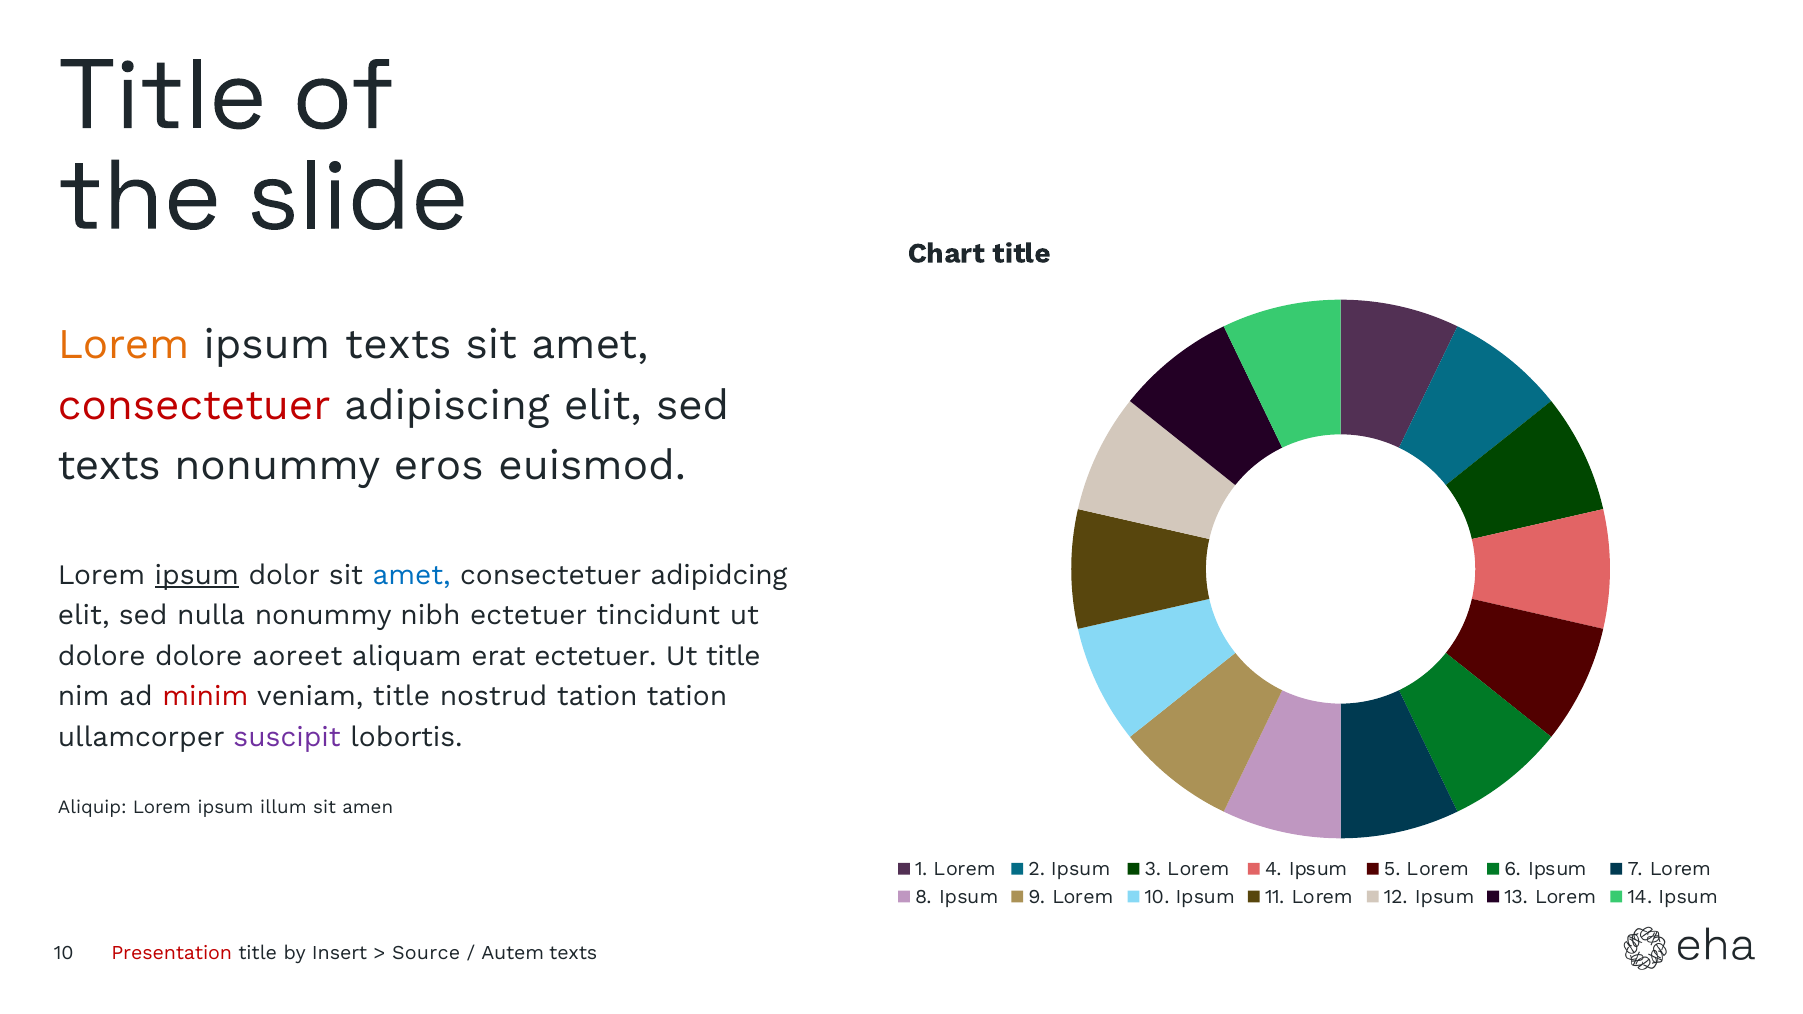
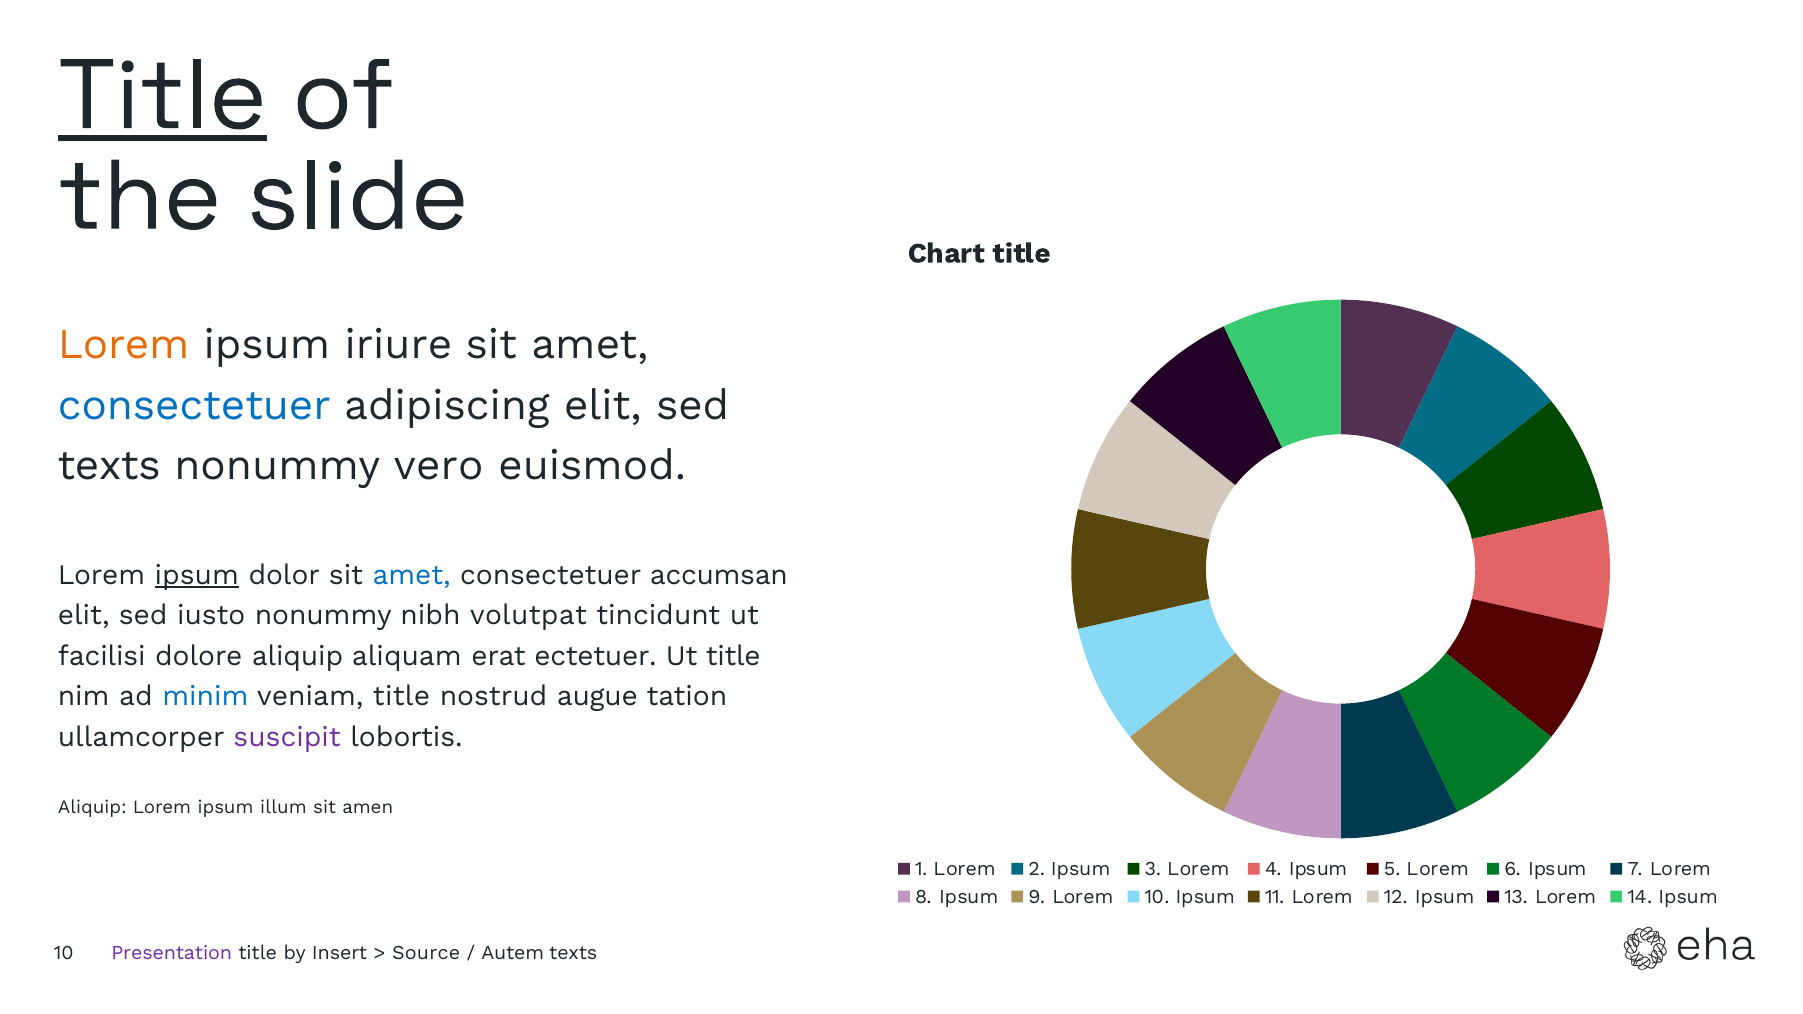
Title underline: none -> present (162, 95)
ipsum texts: texts -> iriure (398, 344)
consectetuer colour: red -> blue (194, 405)
eros: eros -> vero (439, 466)
adipidcing: adipidcing -> accumsan (719, 575)
nulla: nulla -> iusto (211, 616)
nibh ectetuer: ectetuer -> volutpat (528, 616)
dolore: dolore -> facilisi (102, 656)
dolore aoreet: aoreet -> aliquip (298, 656)
minim colour: red -> blue (205, 697)
nostrud tation: tation -> augue (597, 697)
Presentation colour: red -> purple (172, 953)
